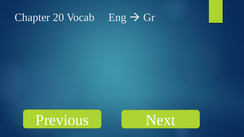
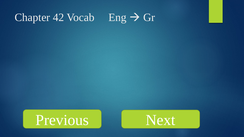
20: 20 -> 42 (59, 17)
